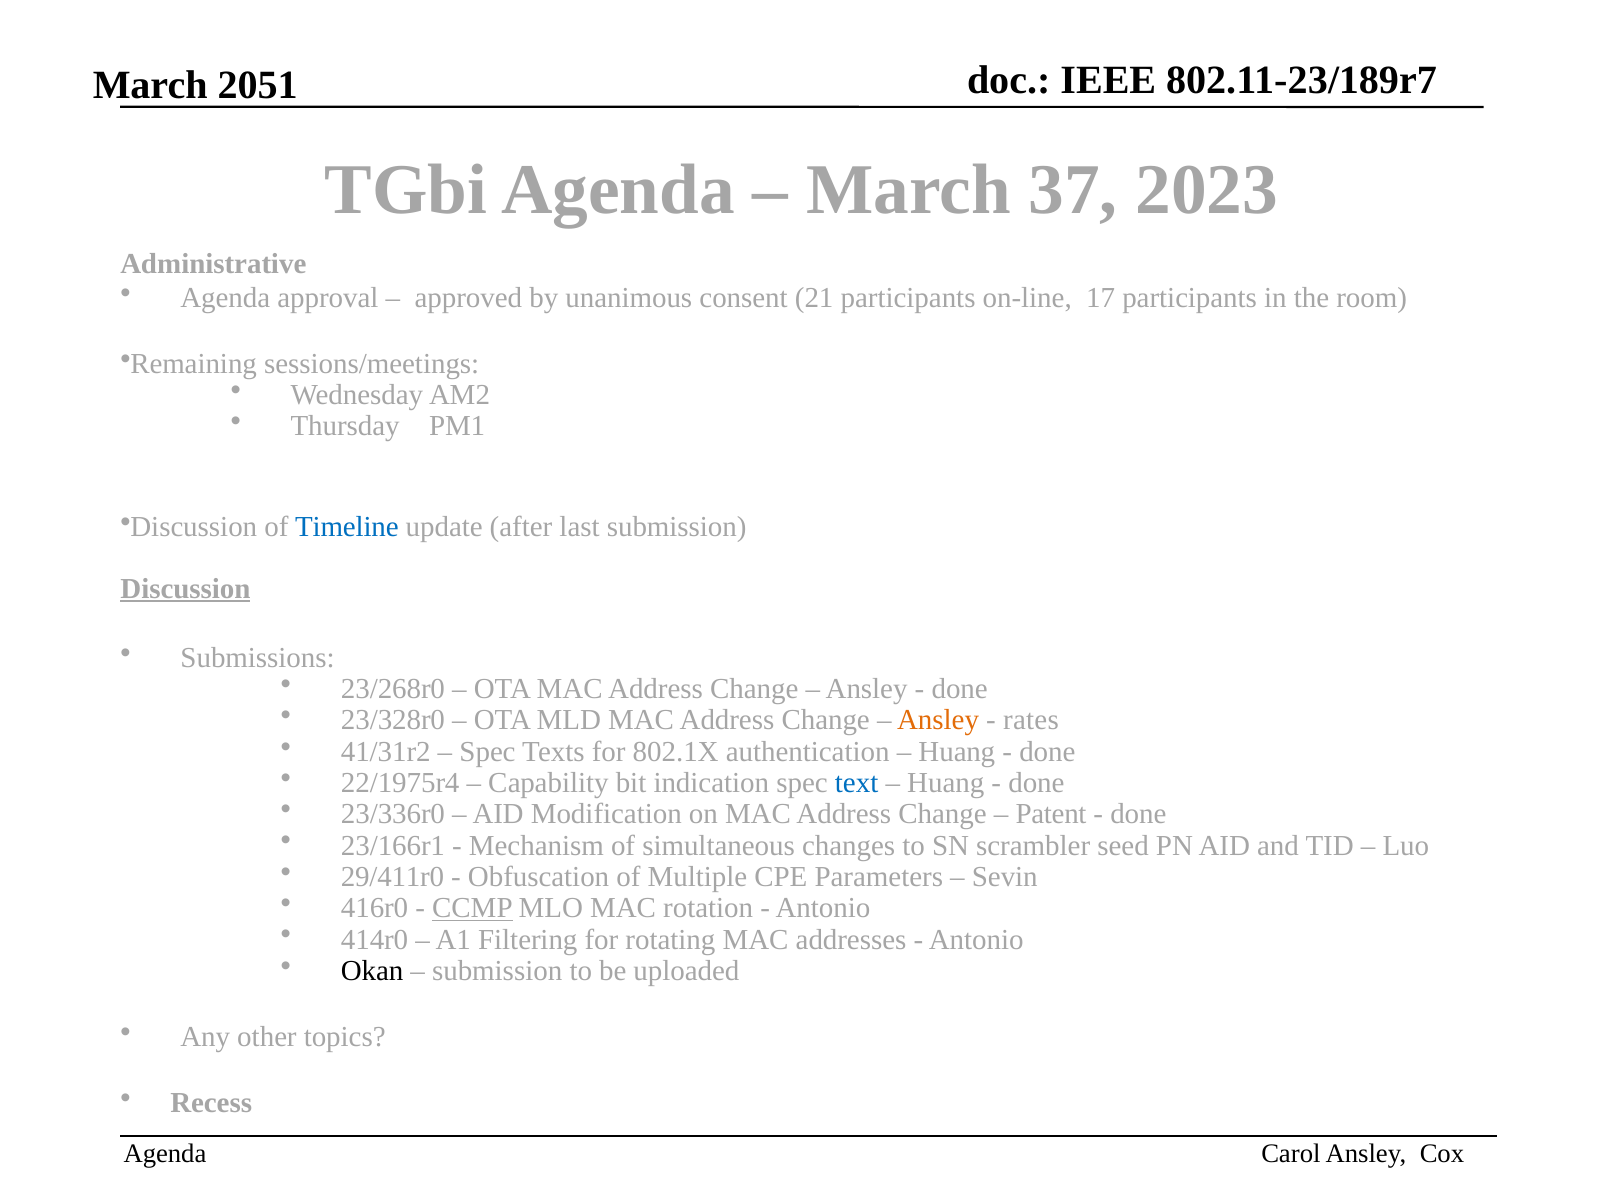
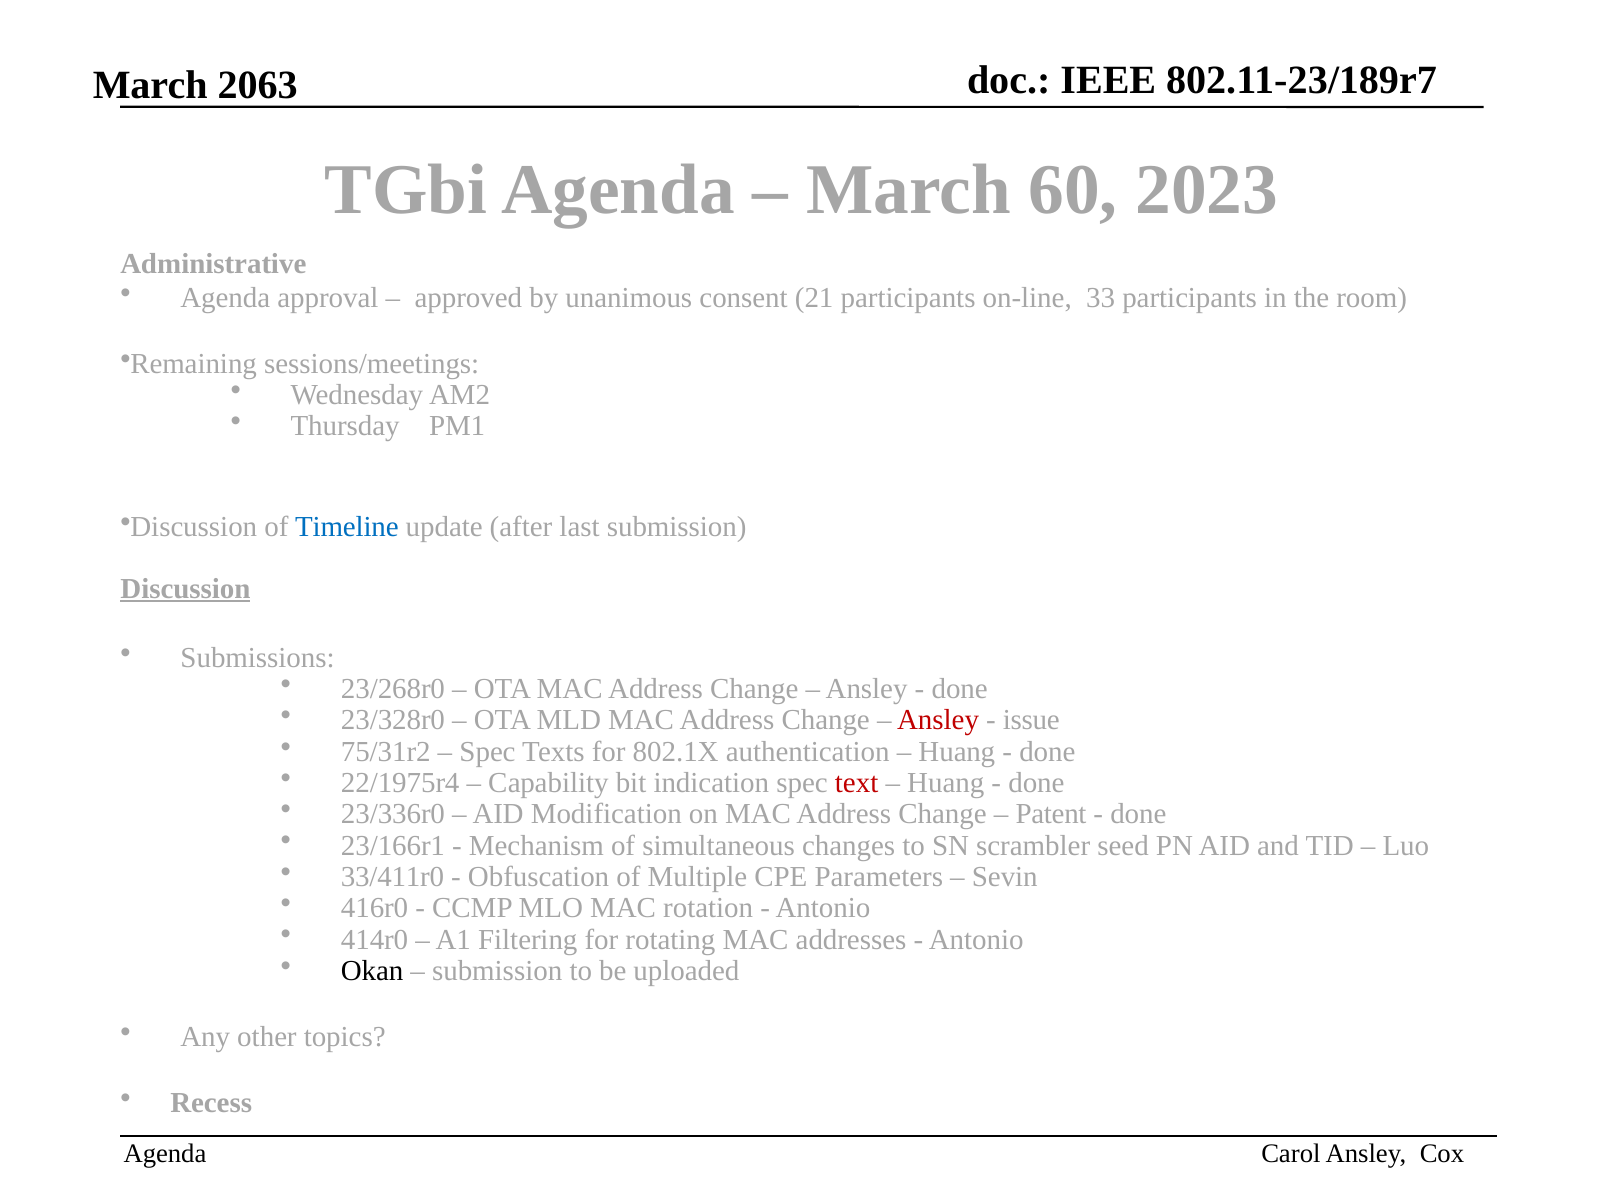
2051: 2051 -> 2063 (258, 85)
37: 37 -> 60 (1073, 189)
17: 17 -> 33 (1101, 298)
Ansley colour: orange -> red (938, 720)
rates: rates -> issue (1031, 720)
41/31r2: 41/31r2 -> 75/31r2 (386, 752)
text colour: blue -> red (857, 783)
29/411r0: 29/411r0 -> 33/411r0 (392, 877)
CCMP underline: present -> none (472, 908)
